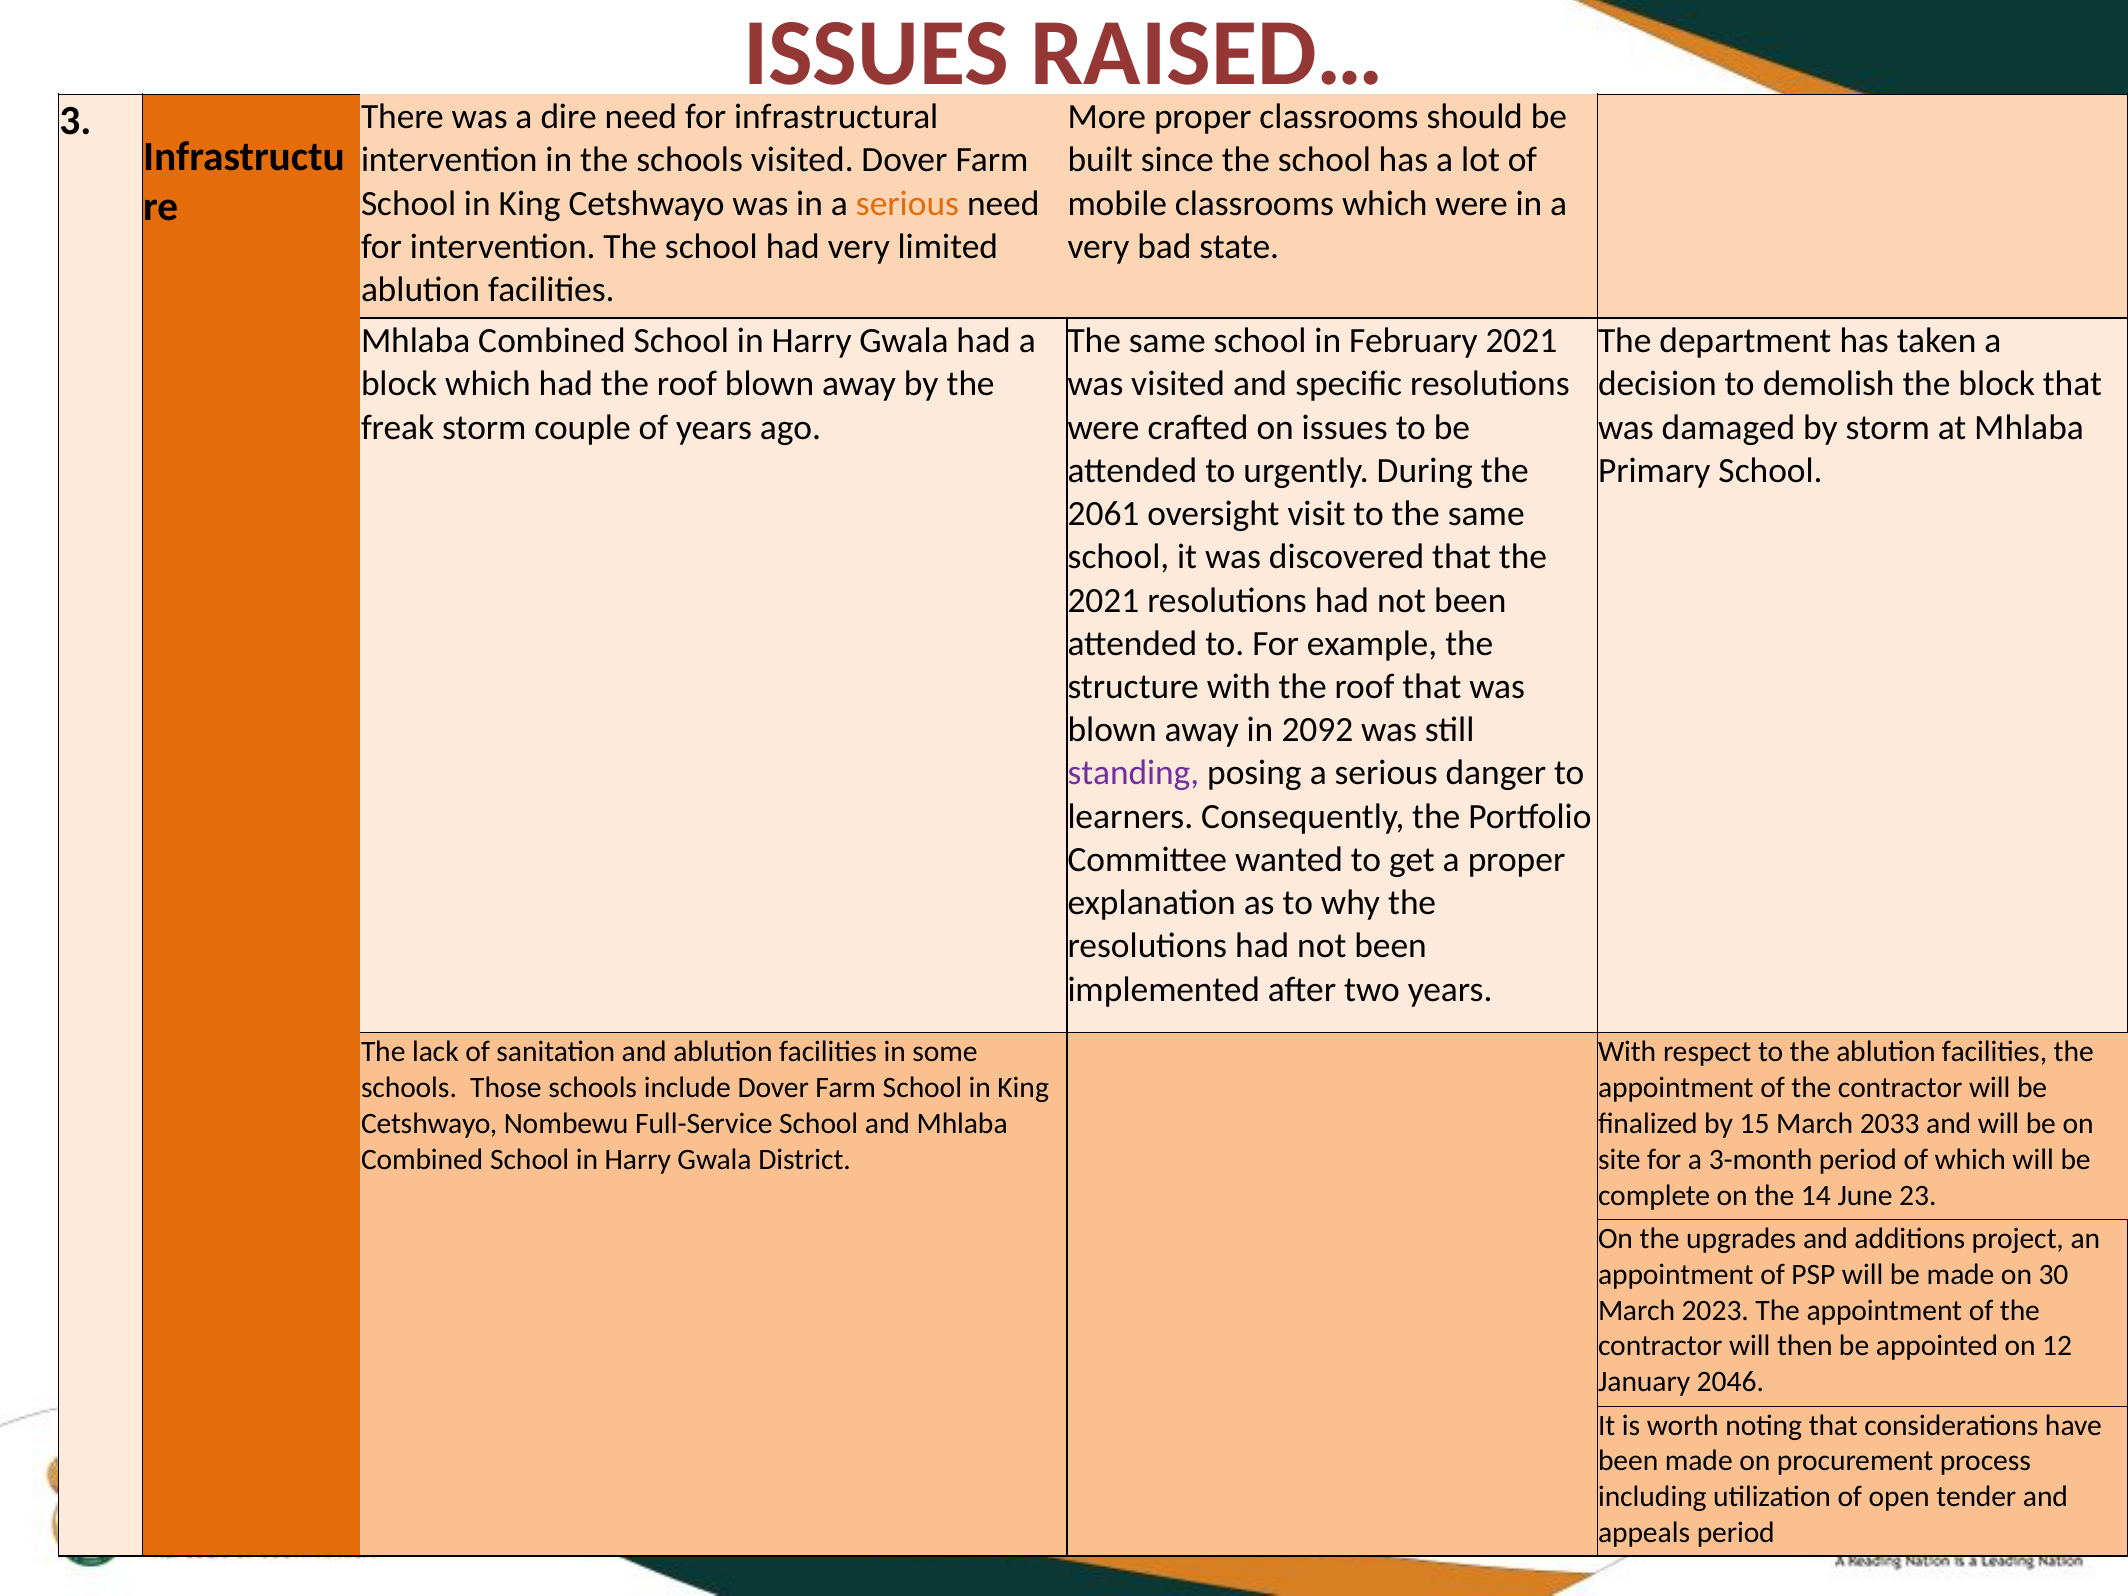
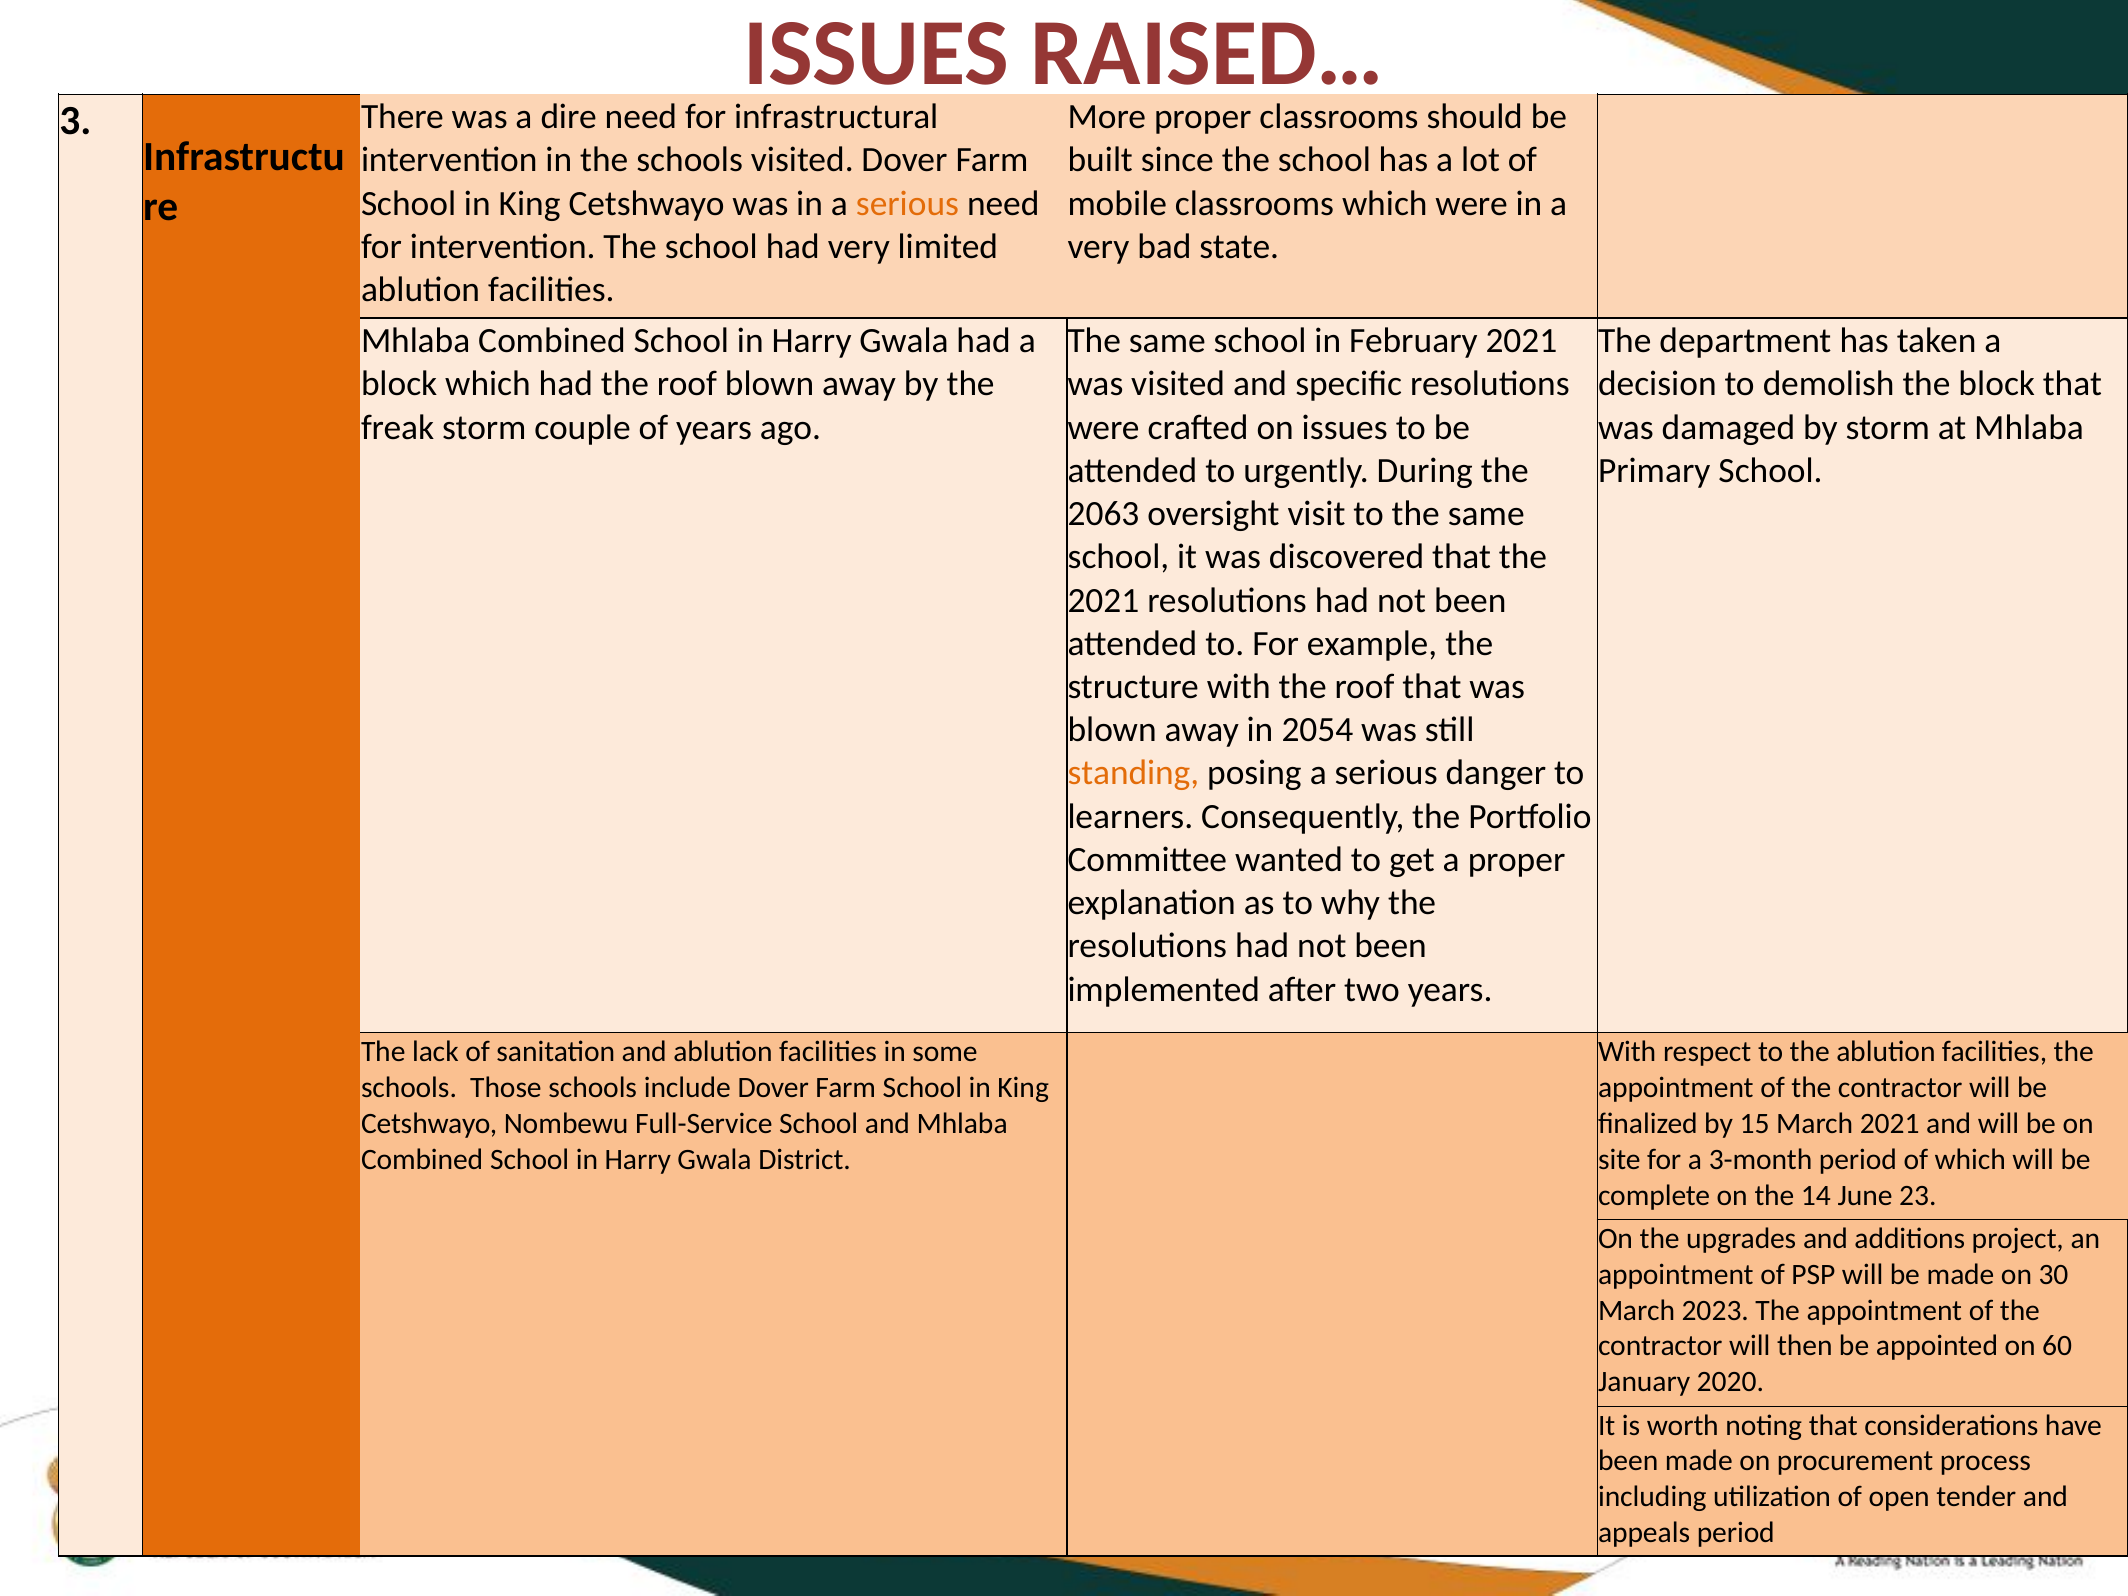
2061: 2061 -> 2063 (1104, 514)
2092: 2092 -> 2054 (1317, 730)
standing colour: purple -> orange (1133, 773)
March 2033: 2033 -> 2021 (1890, 1124)
12: 12 -> 60 (2057, 1346)
2046: 2046 -> 2020 (1730, 1382)
